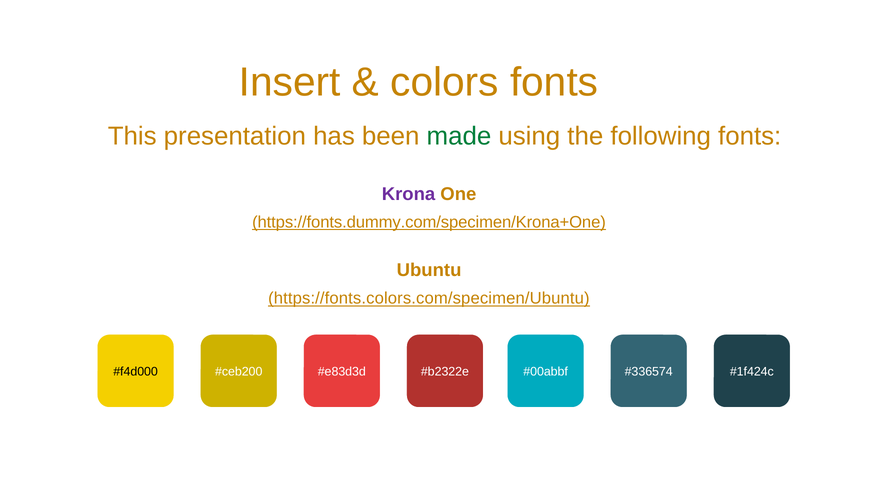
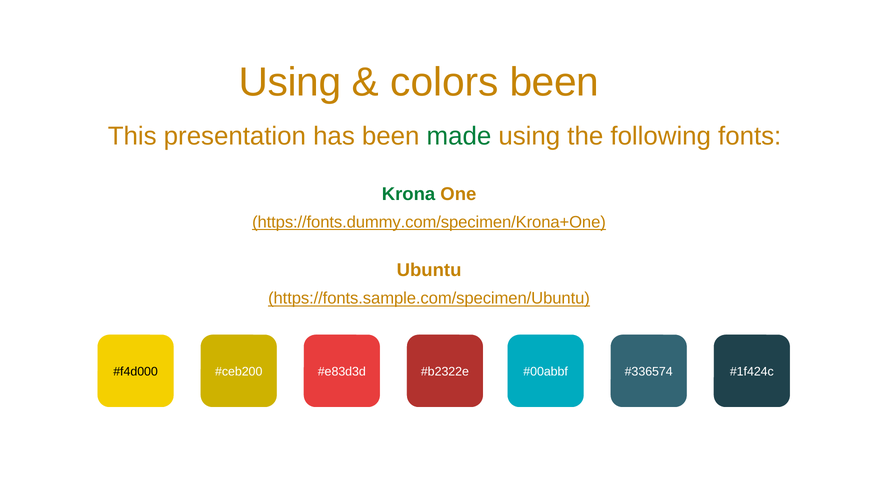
Insert: Insert -> Using (290, 82)
colors fonts: fonts -> been (554, 82)
Krona colour: purple -> green (409, 194)
https://fonts.colors.com/specimen/Ubuntu: https://fonts.colors.com/specimen/Ubuntu -> https://fonts.sample.com/specimen/Ubuntu (429, 299)
